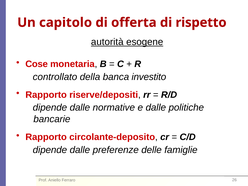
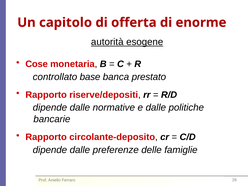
rispetto: rispetto -> enorme (201, 23)
della: della -> base (90, 77)
investito: investito -> prestato (149, 77)
